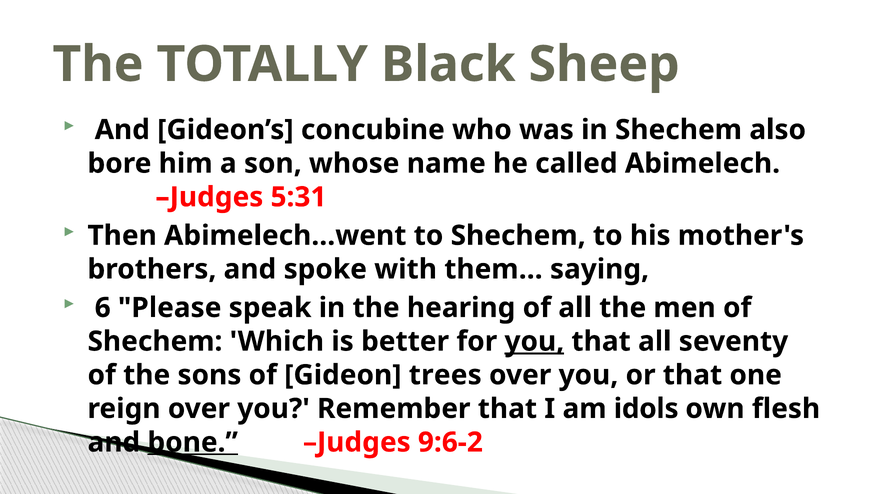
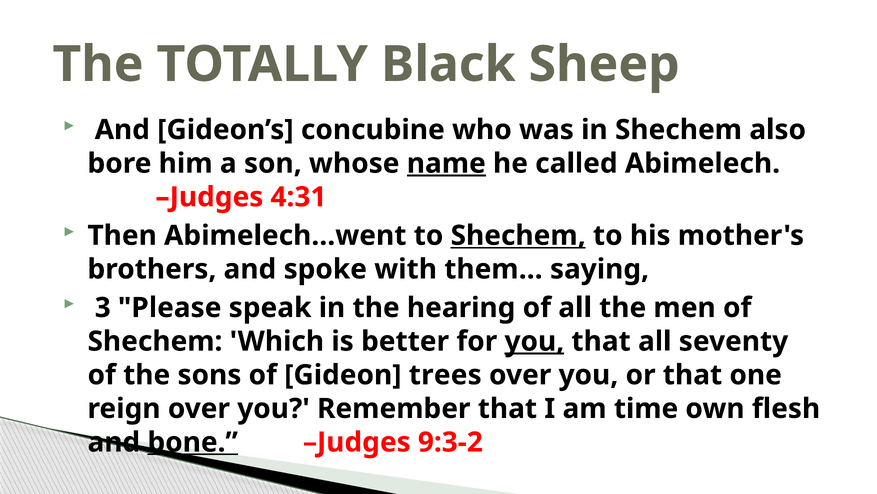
name underline: none -> present (446, 163)
5:31: 5:31 -> 4:31 (298, 197)
Shechem underline: none -> present (518, 235)
6: 6 -> 3 (103, 307)
idols: idols -> time (646, 408)
9:6-2: 9:6-2 -> 9:3-2 (450, 442)
